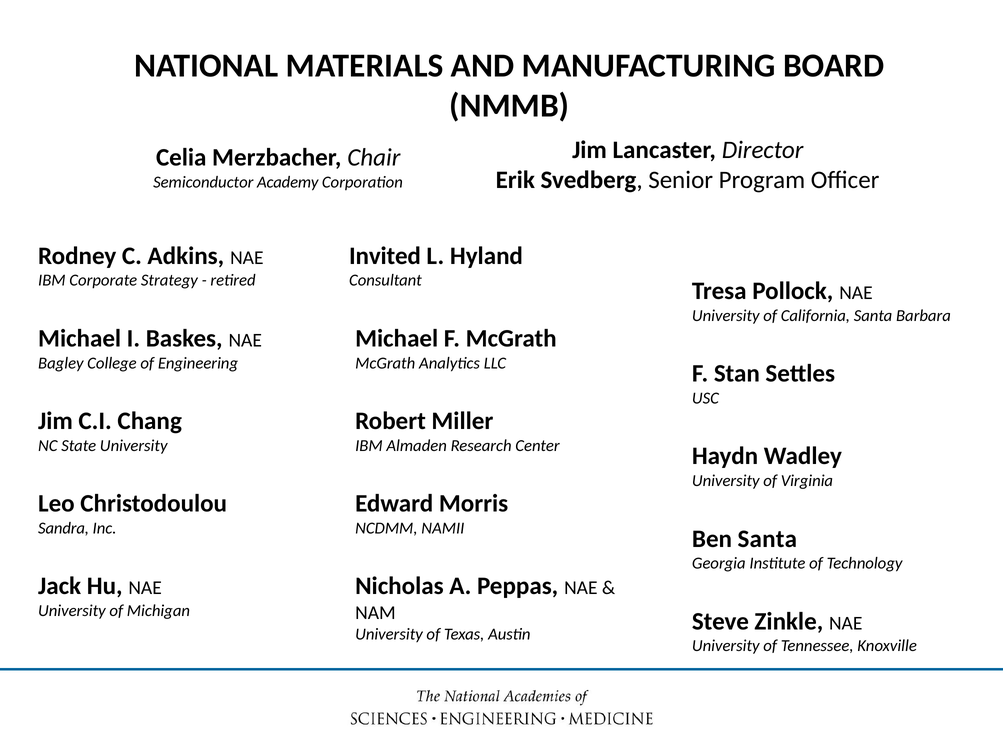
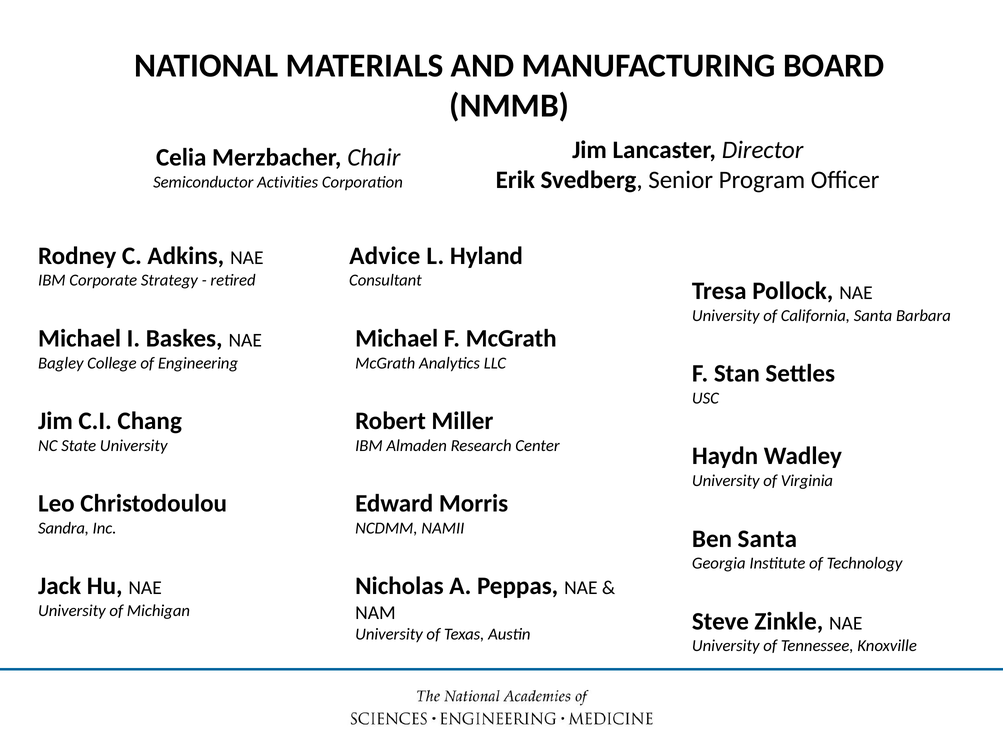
Academy: Academy -> Activities (288, 182)
Invited: Invited -> Advice (385, 256)
